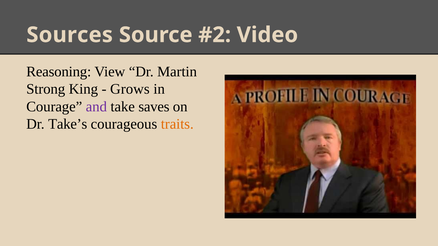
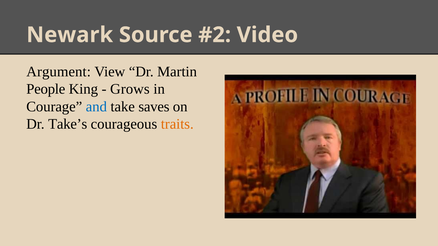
Sources: Sources -> Newark (70, 35)
Reasoning: Reasoning -> Argument (59, 72)
Strong: Strong -> People (46, 89)
and colour: purple -> blue (96, 107)
